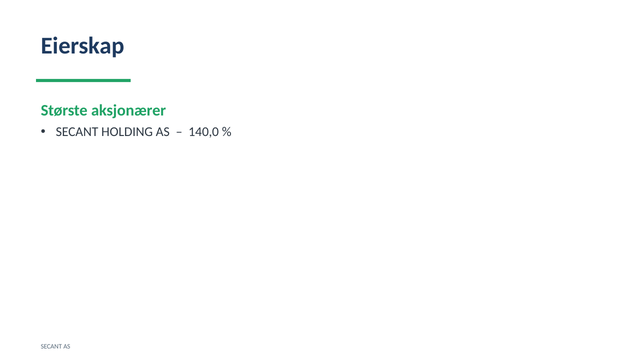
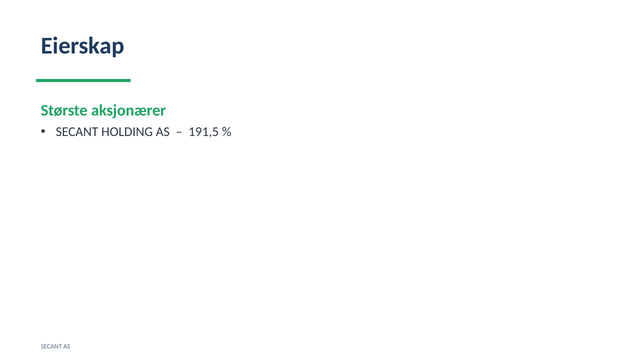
140,0: 140,0 -> 191,5 (204, 132)
